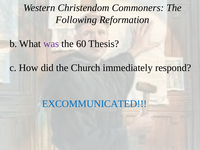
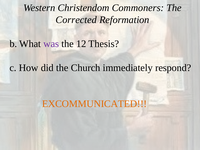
Following: Following -> Corrected (76, 20)
60: 60 -> 12 (81, 44)
EXCOMMUNICATED colour: blue -> orange (94, 104)
